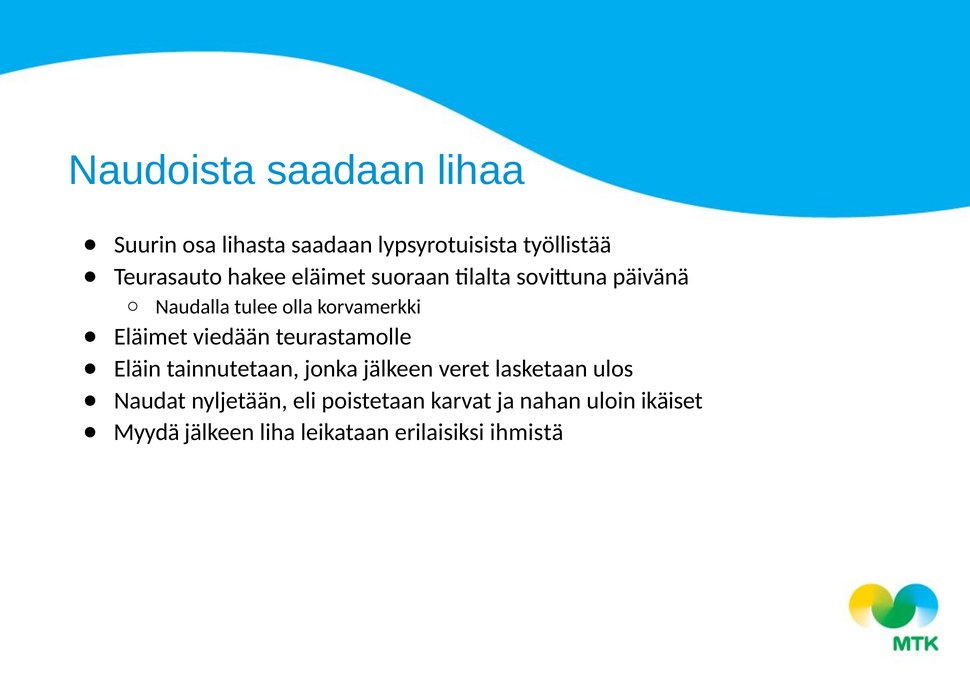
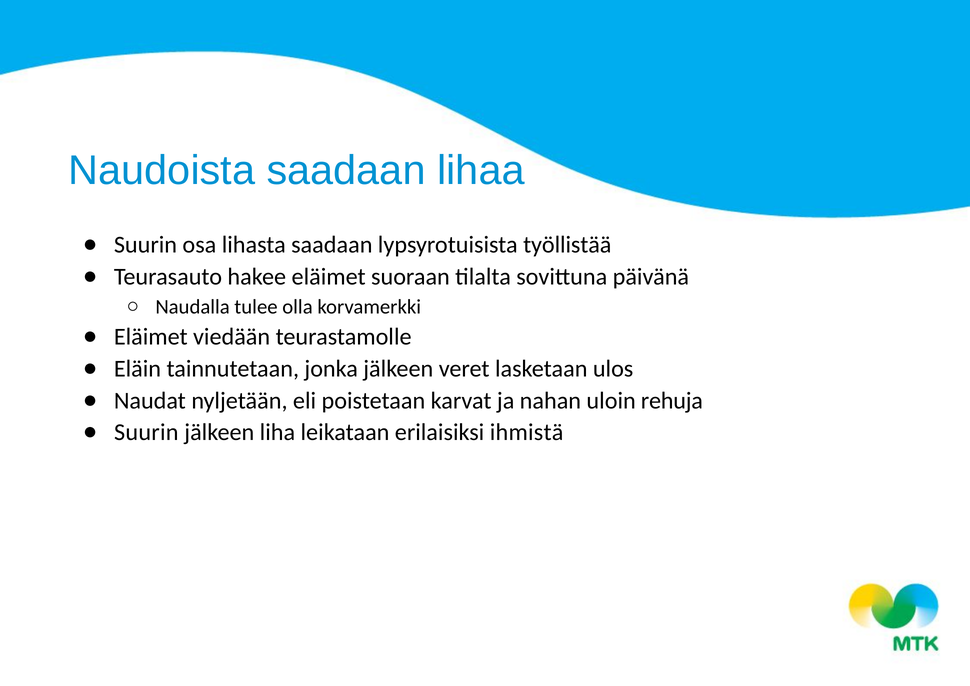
ikäiset: ikäiset -> rehuja (672, 401)
Myydä: Myydä -> Suurin (146, 433)
